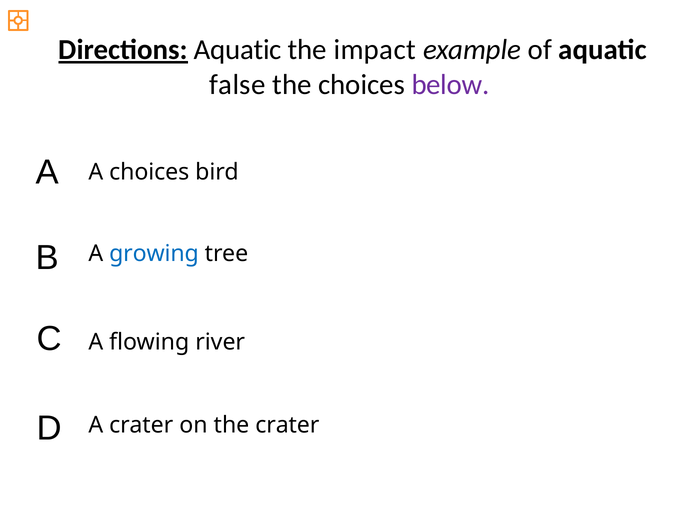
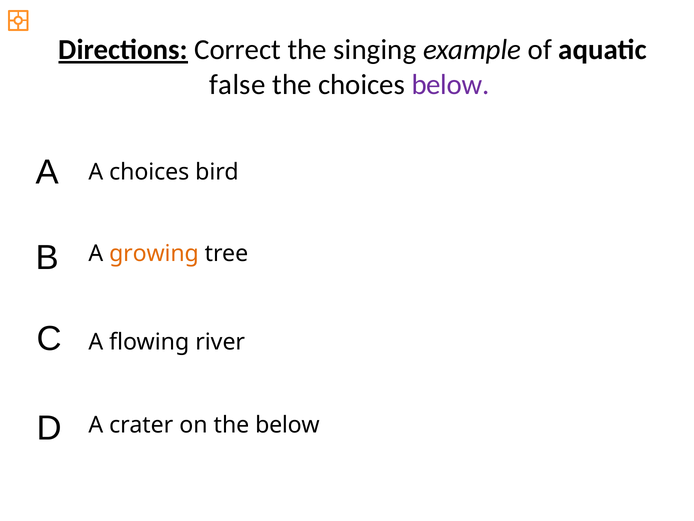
Directions Aquatic: Aquatic -> Correct (238, 50)
impact: impact -> singing (375, 50)
growing colour: blue -> orange (154, 253)
the crater: crater -> below (287, 425)
